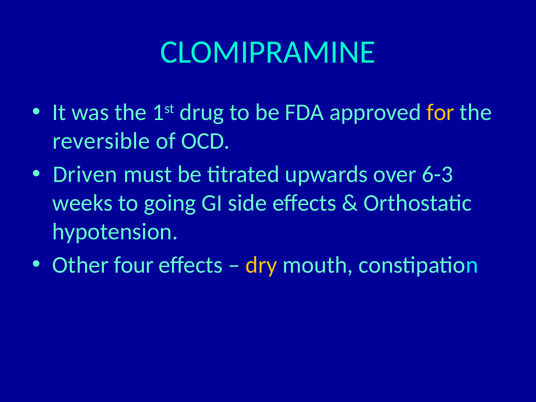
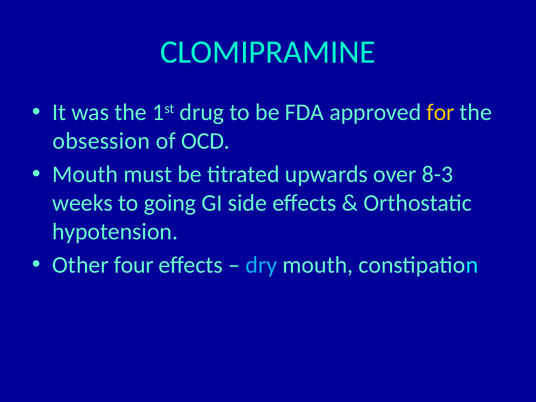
reversible: reversible -> obsession (101, 141)
Driven: Driven -> Mouth (85, 174)
6-3: 6-3 -> 8-3 (438, 174)
dry colour: yellow -> light blue (261, 265)
